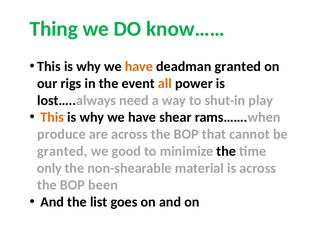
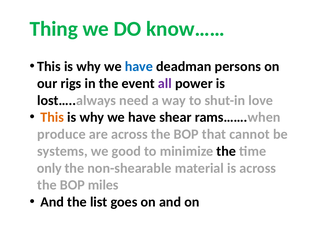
have colour: orange -> blue (139, 67)
deadman granted: granted -> persons (238, 67)
all colour: orange -> purple (165, 84)
play: play -> love (261, 101)
granted: granted -> systems (62, 151)
been: been -> miles (103, 185)
